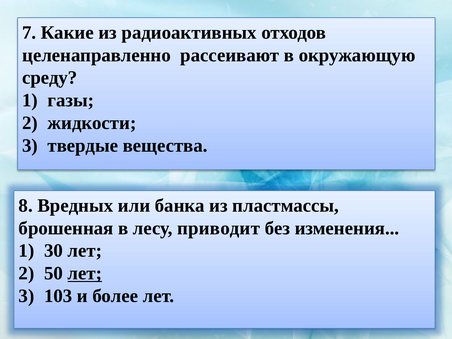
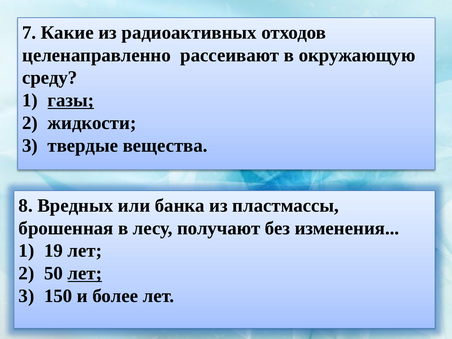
газы underline: none -> present (71, 100)
приводит: приводит -> получают (219, 228)
30: 30 -> 19 (53, 251)
103: 103 -> 150 (58, 296)
